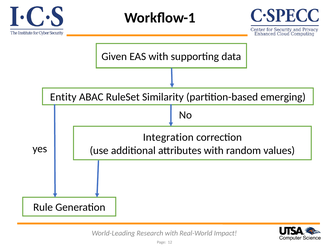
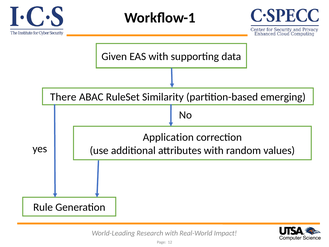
Entity: Entity -> There (63, 97)
Integration: Integration -> Application (168, 137)
